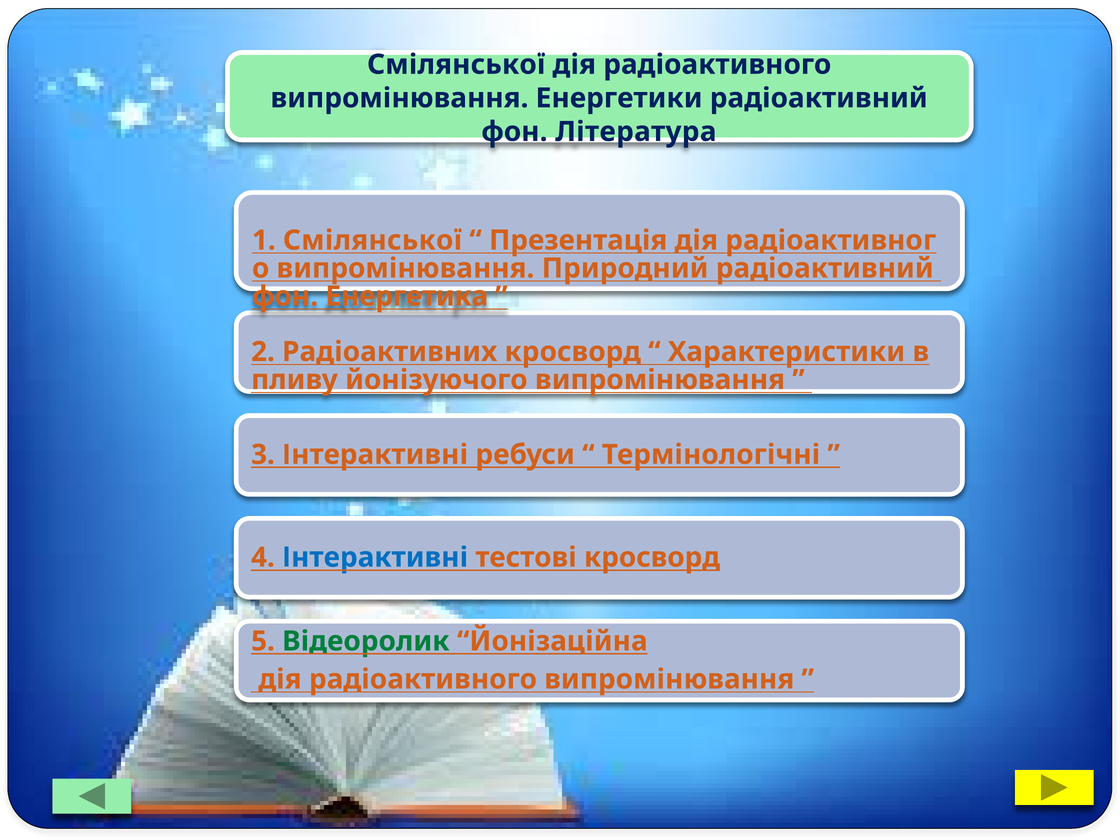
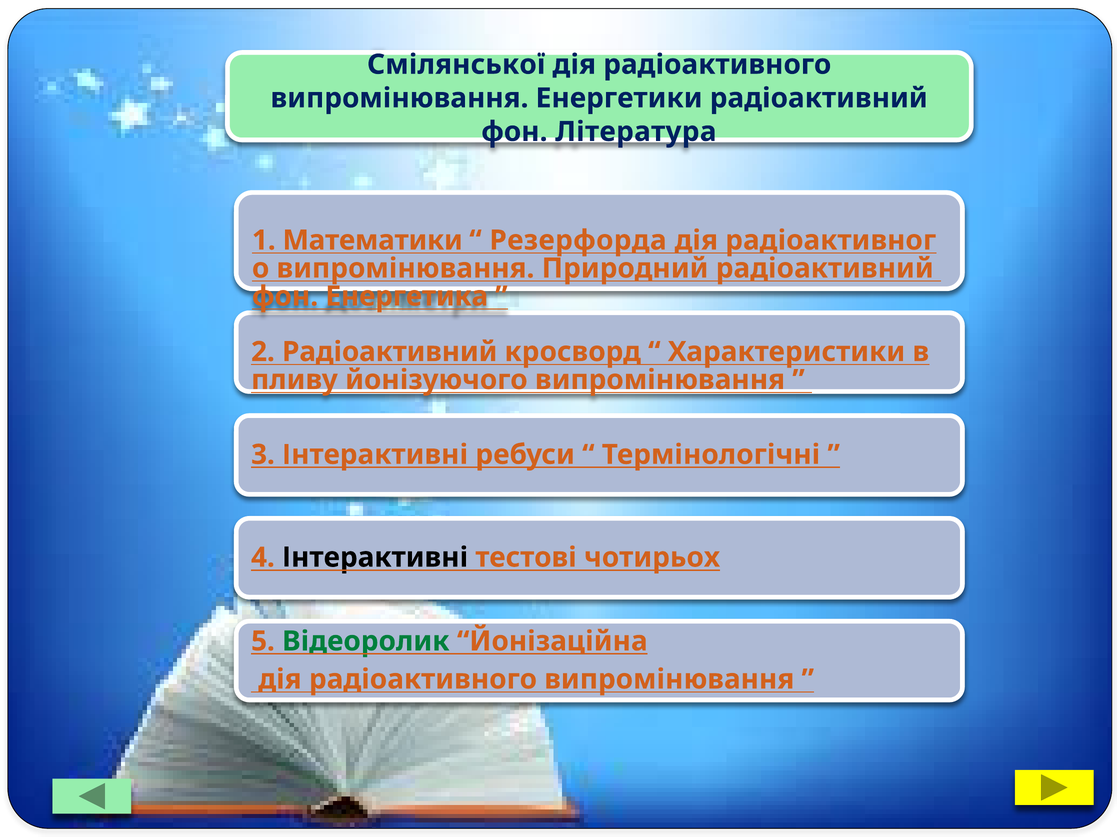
1 Смілянської: Смілянської -> Математики (373, 240)
Презентація: Презентація -> Резерфорда (578, 240)
2 Радіоактивних: Радіоактивних -> Радіоактивний (390, 352)
Інтерактивні colour: blue -> black (375, 557)
тестові кросворд: кросворд -> чотирьох (652, 557)
